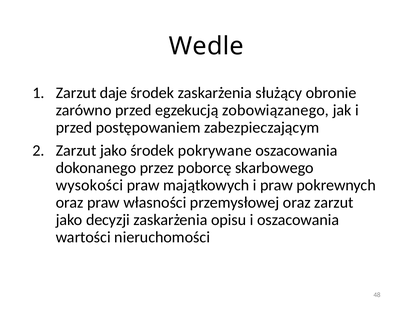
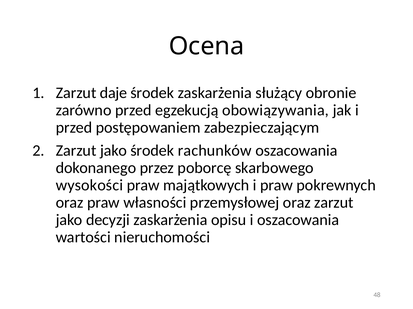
Wedle: Wedle -> Ocena (206, 46)
zobowiązanego: zobowiązanego -> obowiązywania (276, 110)
pokrywane: pokrywane -> rachunków (215, 151)
